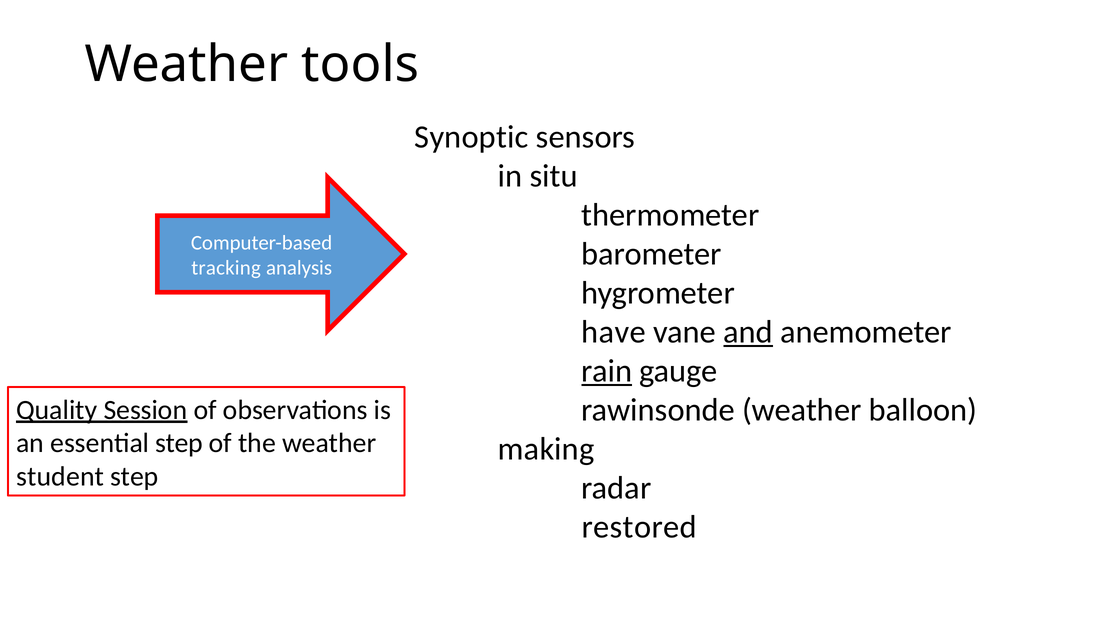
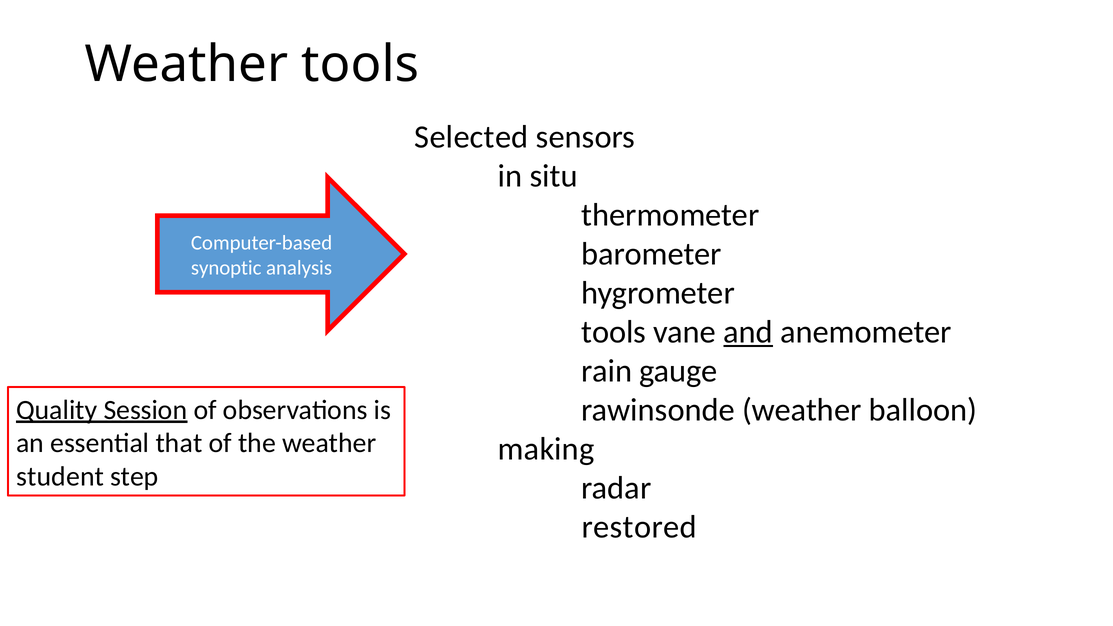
Synoptic: Synoptic -> Selected (471, 137)
tracking: tracking -> synoptic (226, 268)
have: have -> tools (614, 332)
rain underline: present -> none (607, 371)
essential step: step -> that (179, 443)
